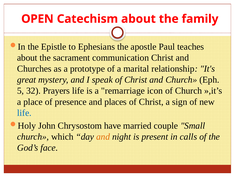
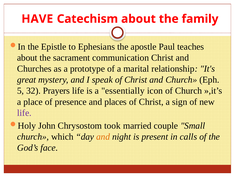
OPEN: OPEN -> HAVE (37, 19)
remarriage: remarriage -> essentially (123, 90)
life colour: blue -> purple (24, 112)
have: have -> took (112, 125)
